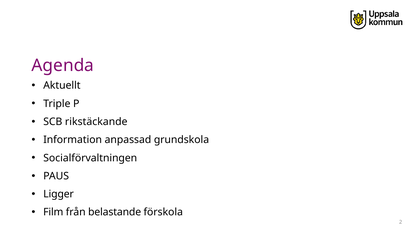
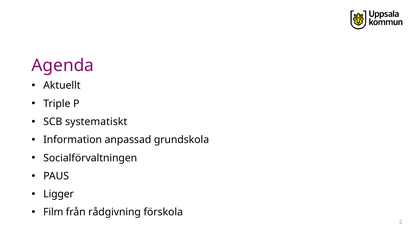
rikstäckande: rikstäckande -> systematiskt (96, 122)
belastande: belastande -> rådgivning (115, 213)
